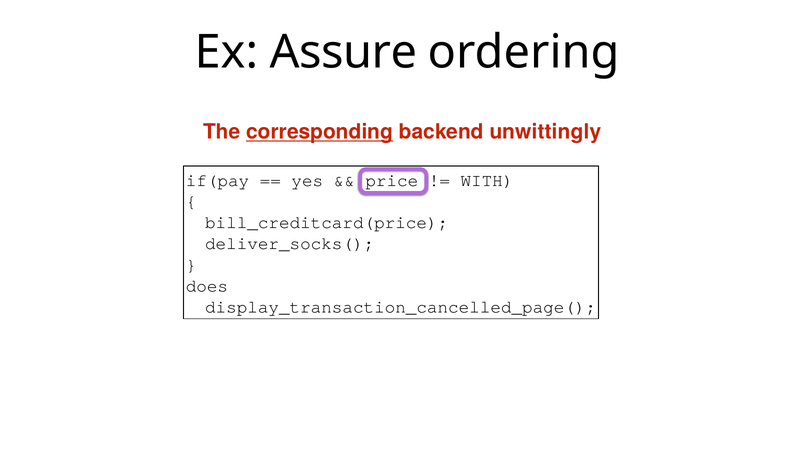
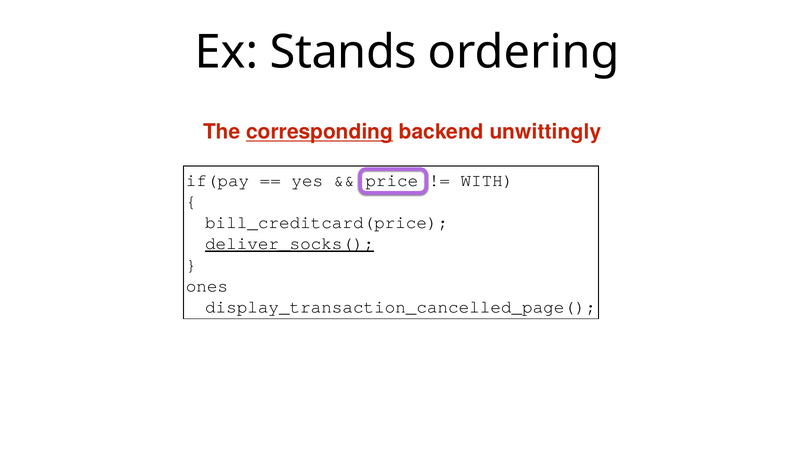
Assure: Assure -> Stands (343, 52)
deliver_socks( underline: none -> present (290, 244)
does: does -> ones (207, 286)
